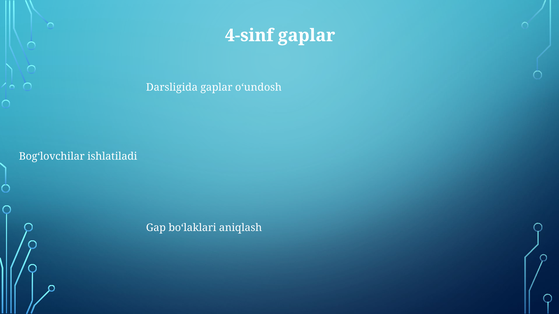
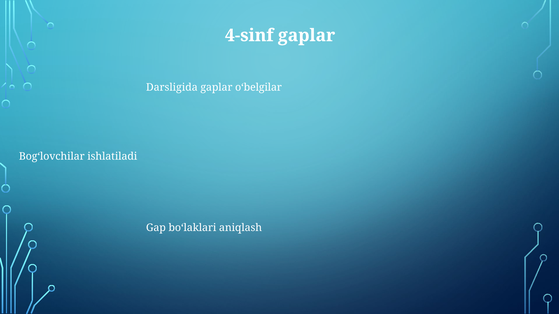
o‘undosh: o‘undosh -> o‘belgilar (258, 88)
